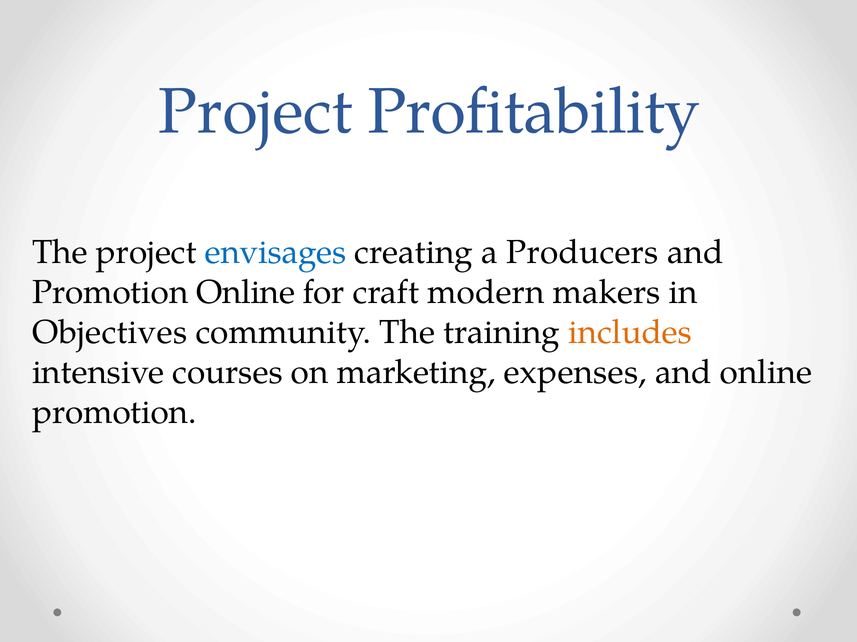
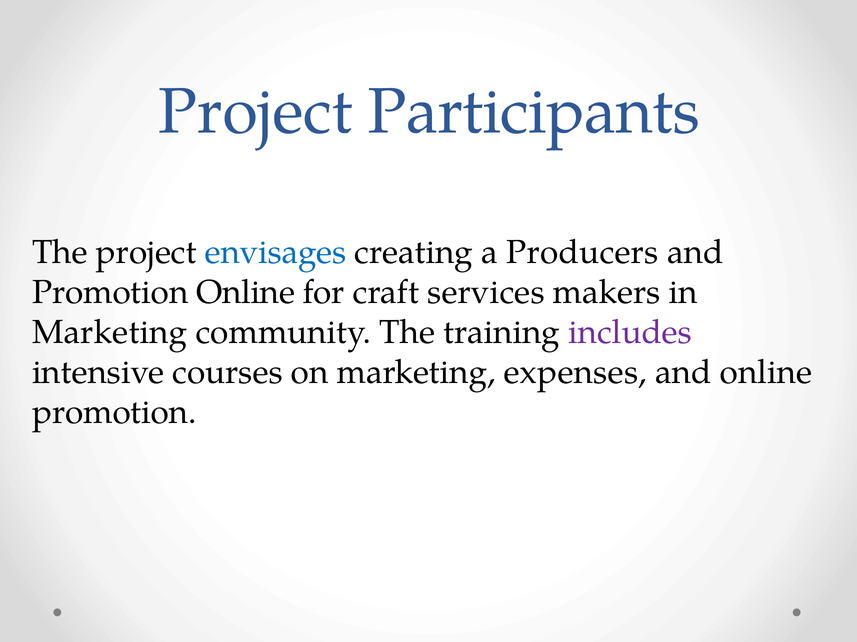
Profitability: Profitability -> Participants (534, 112)
modern: modern -> services (486, 293)
Objectives: Objectives -> Marketing (110, 333)
includes colour: orange -> purple (630, 333)
